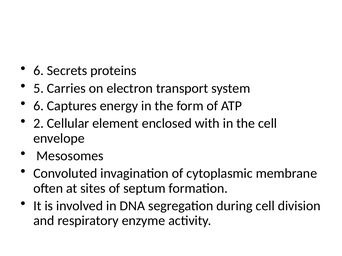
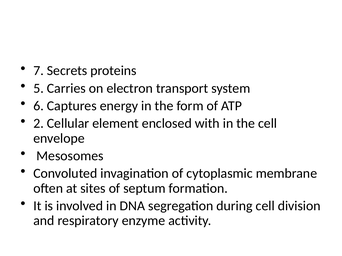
6: 6 -> 7 (39, 71)
